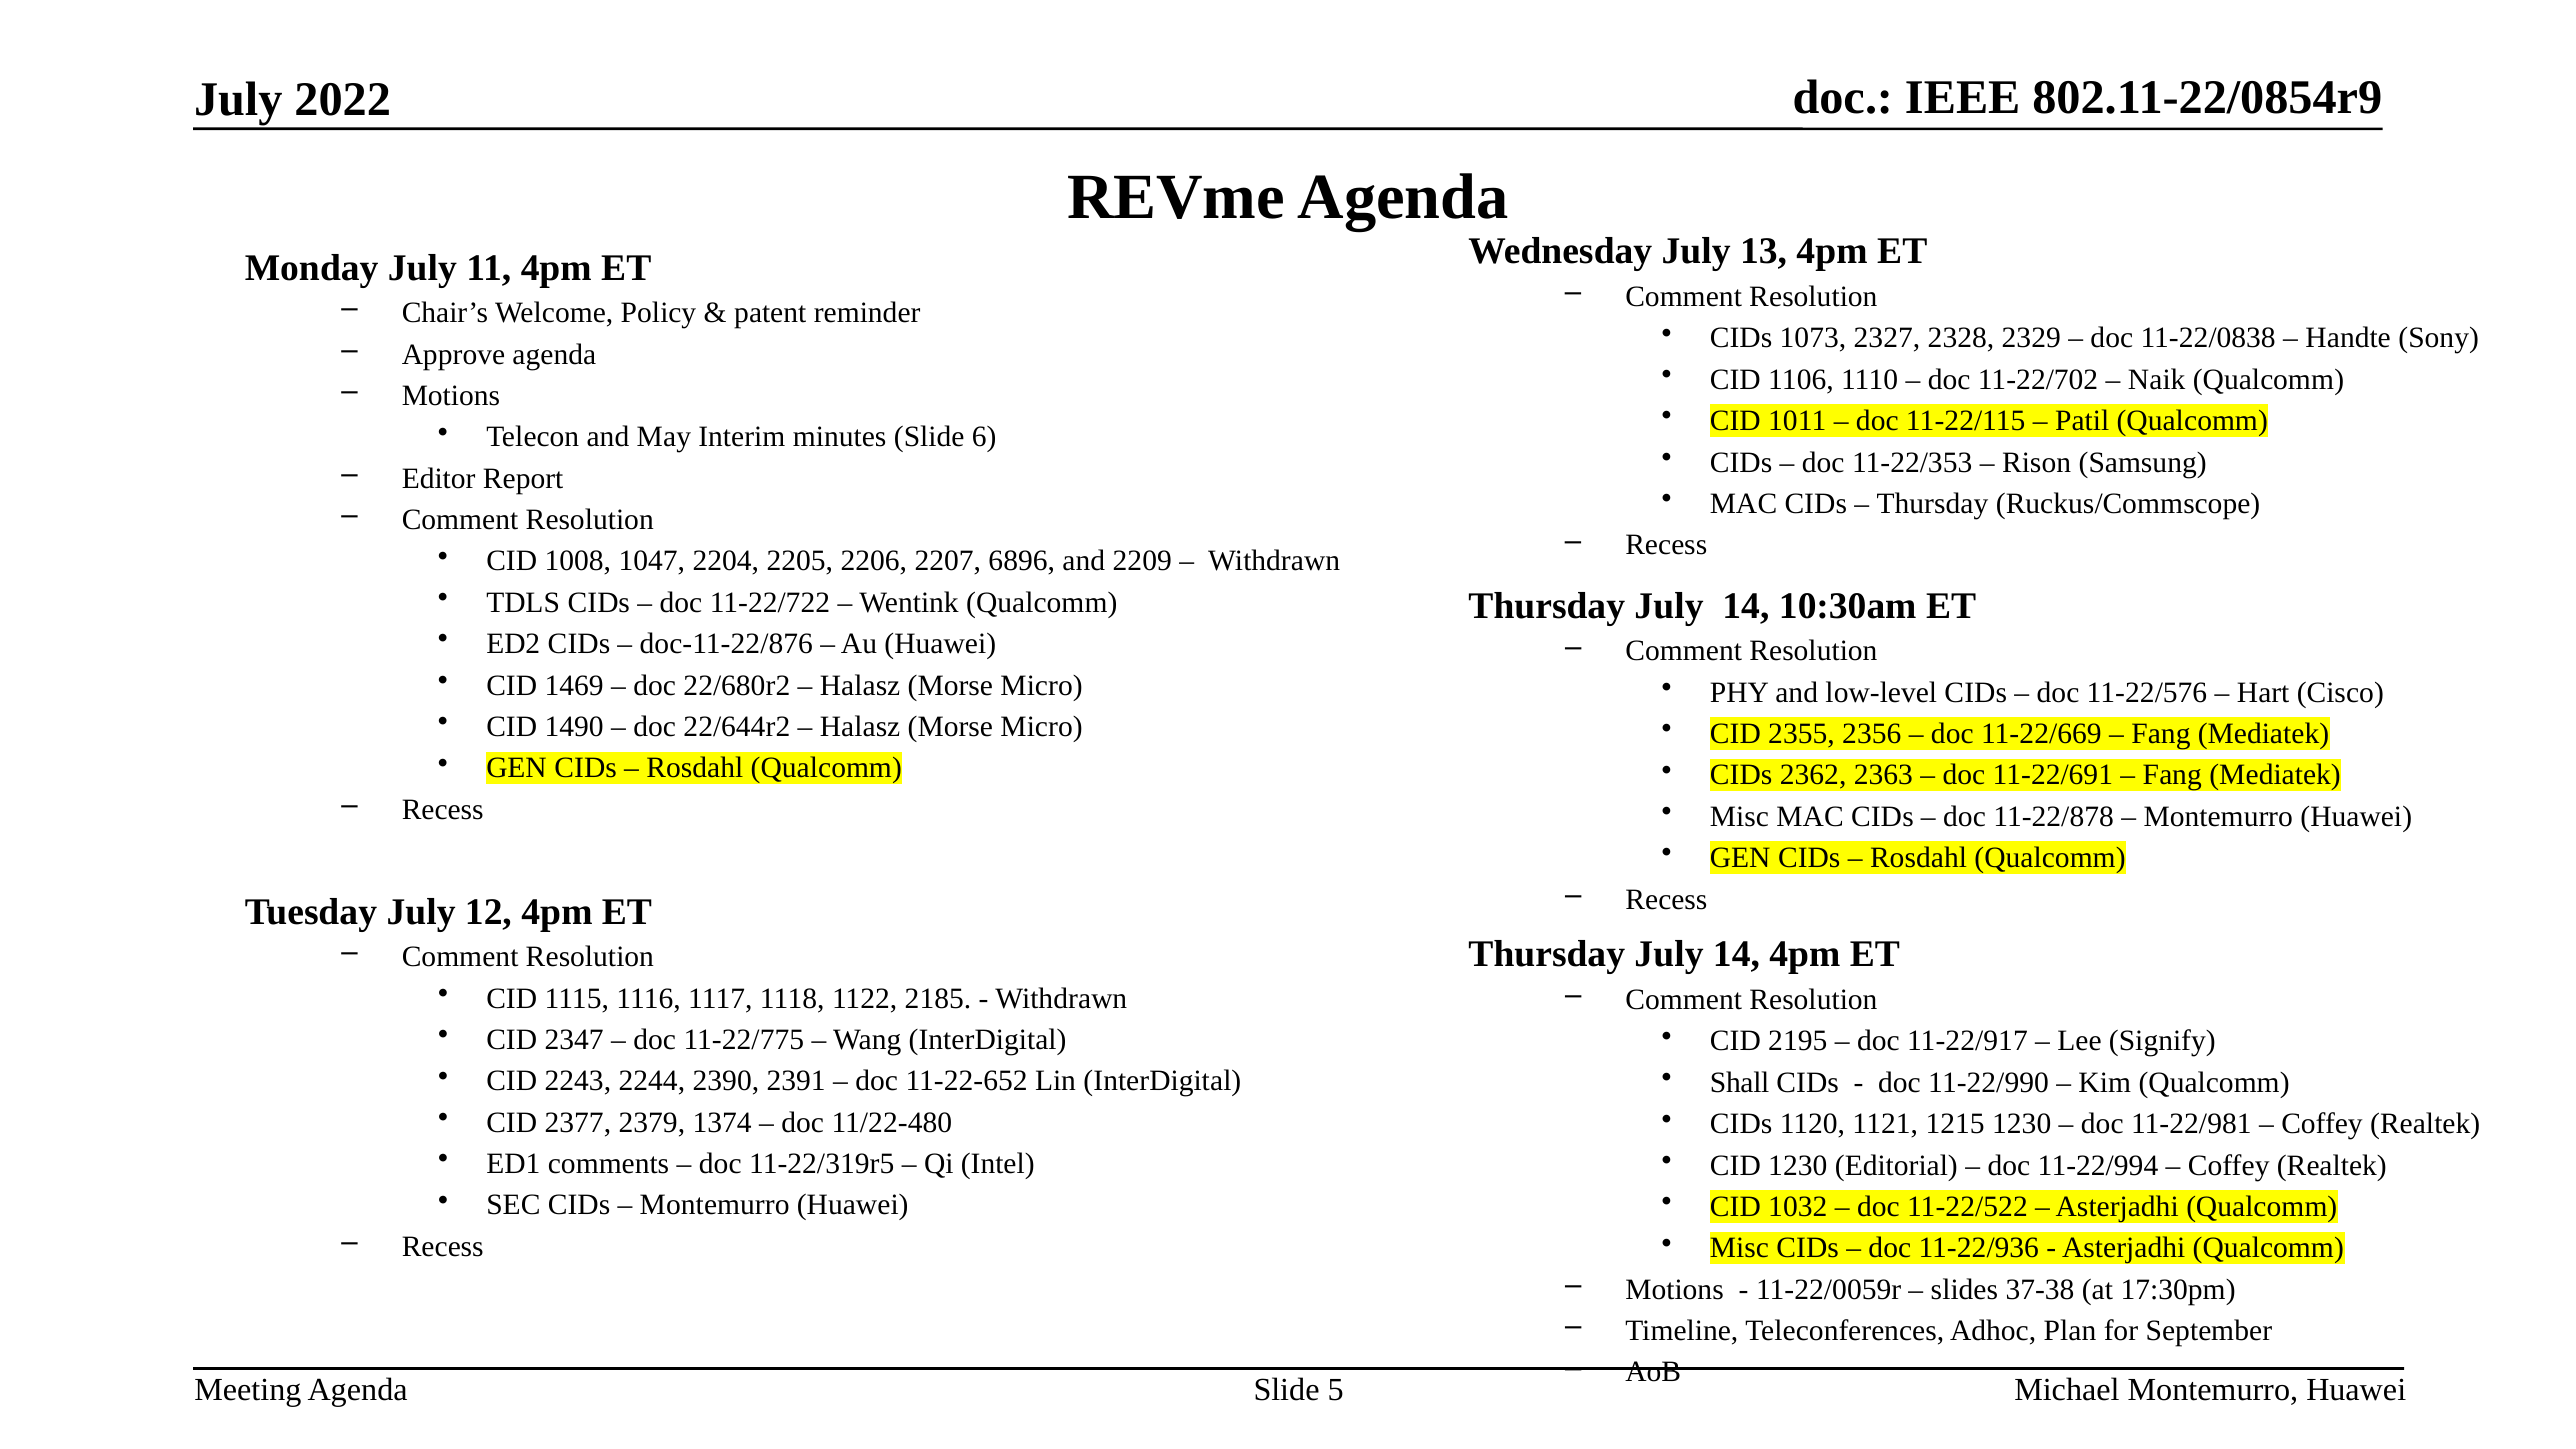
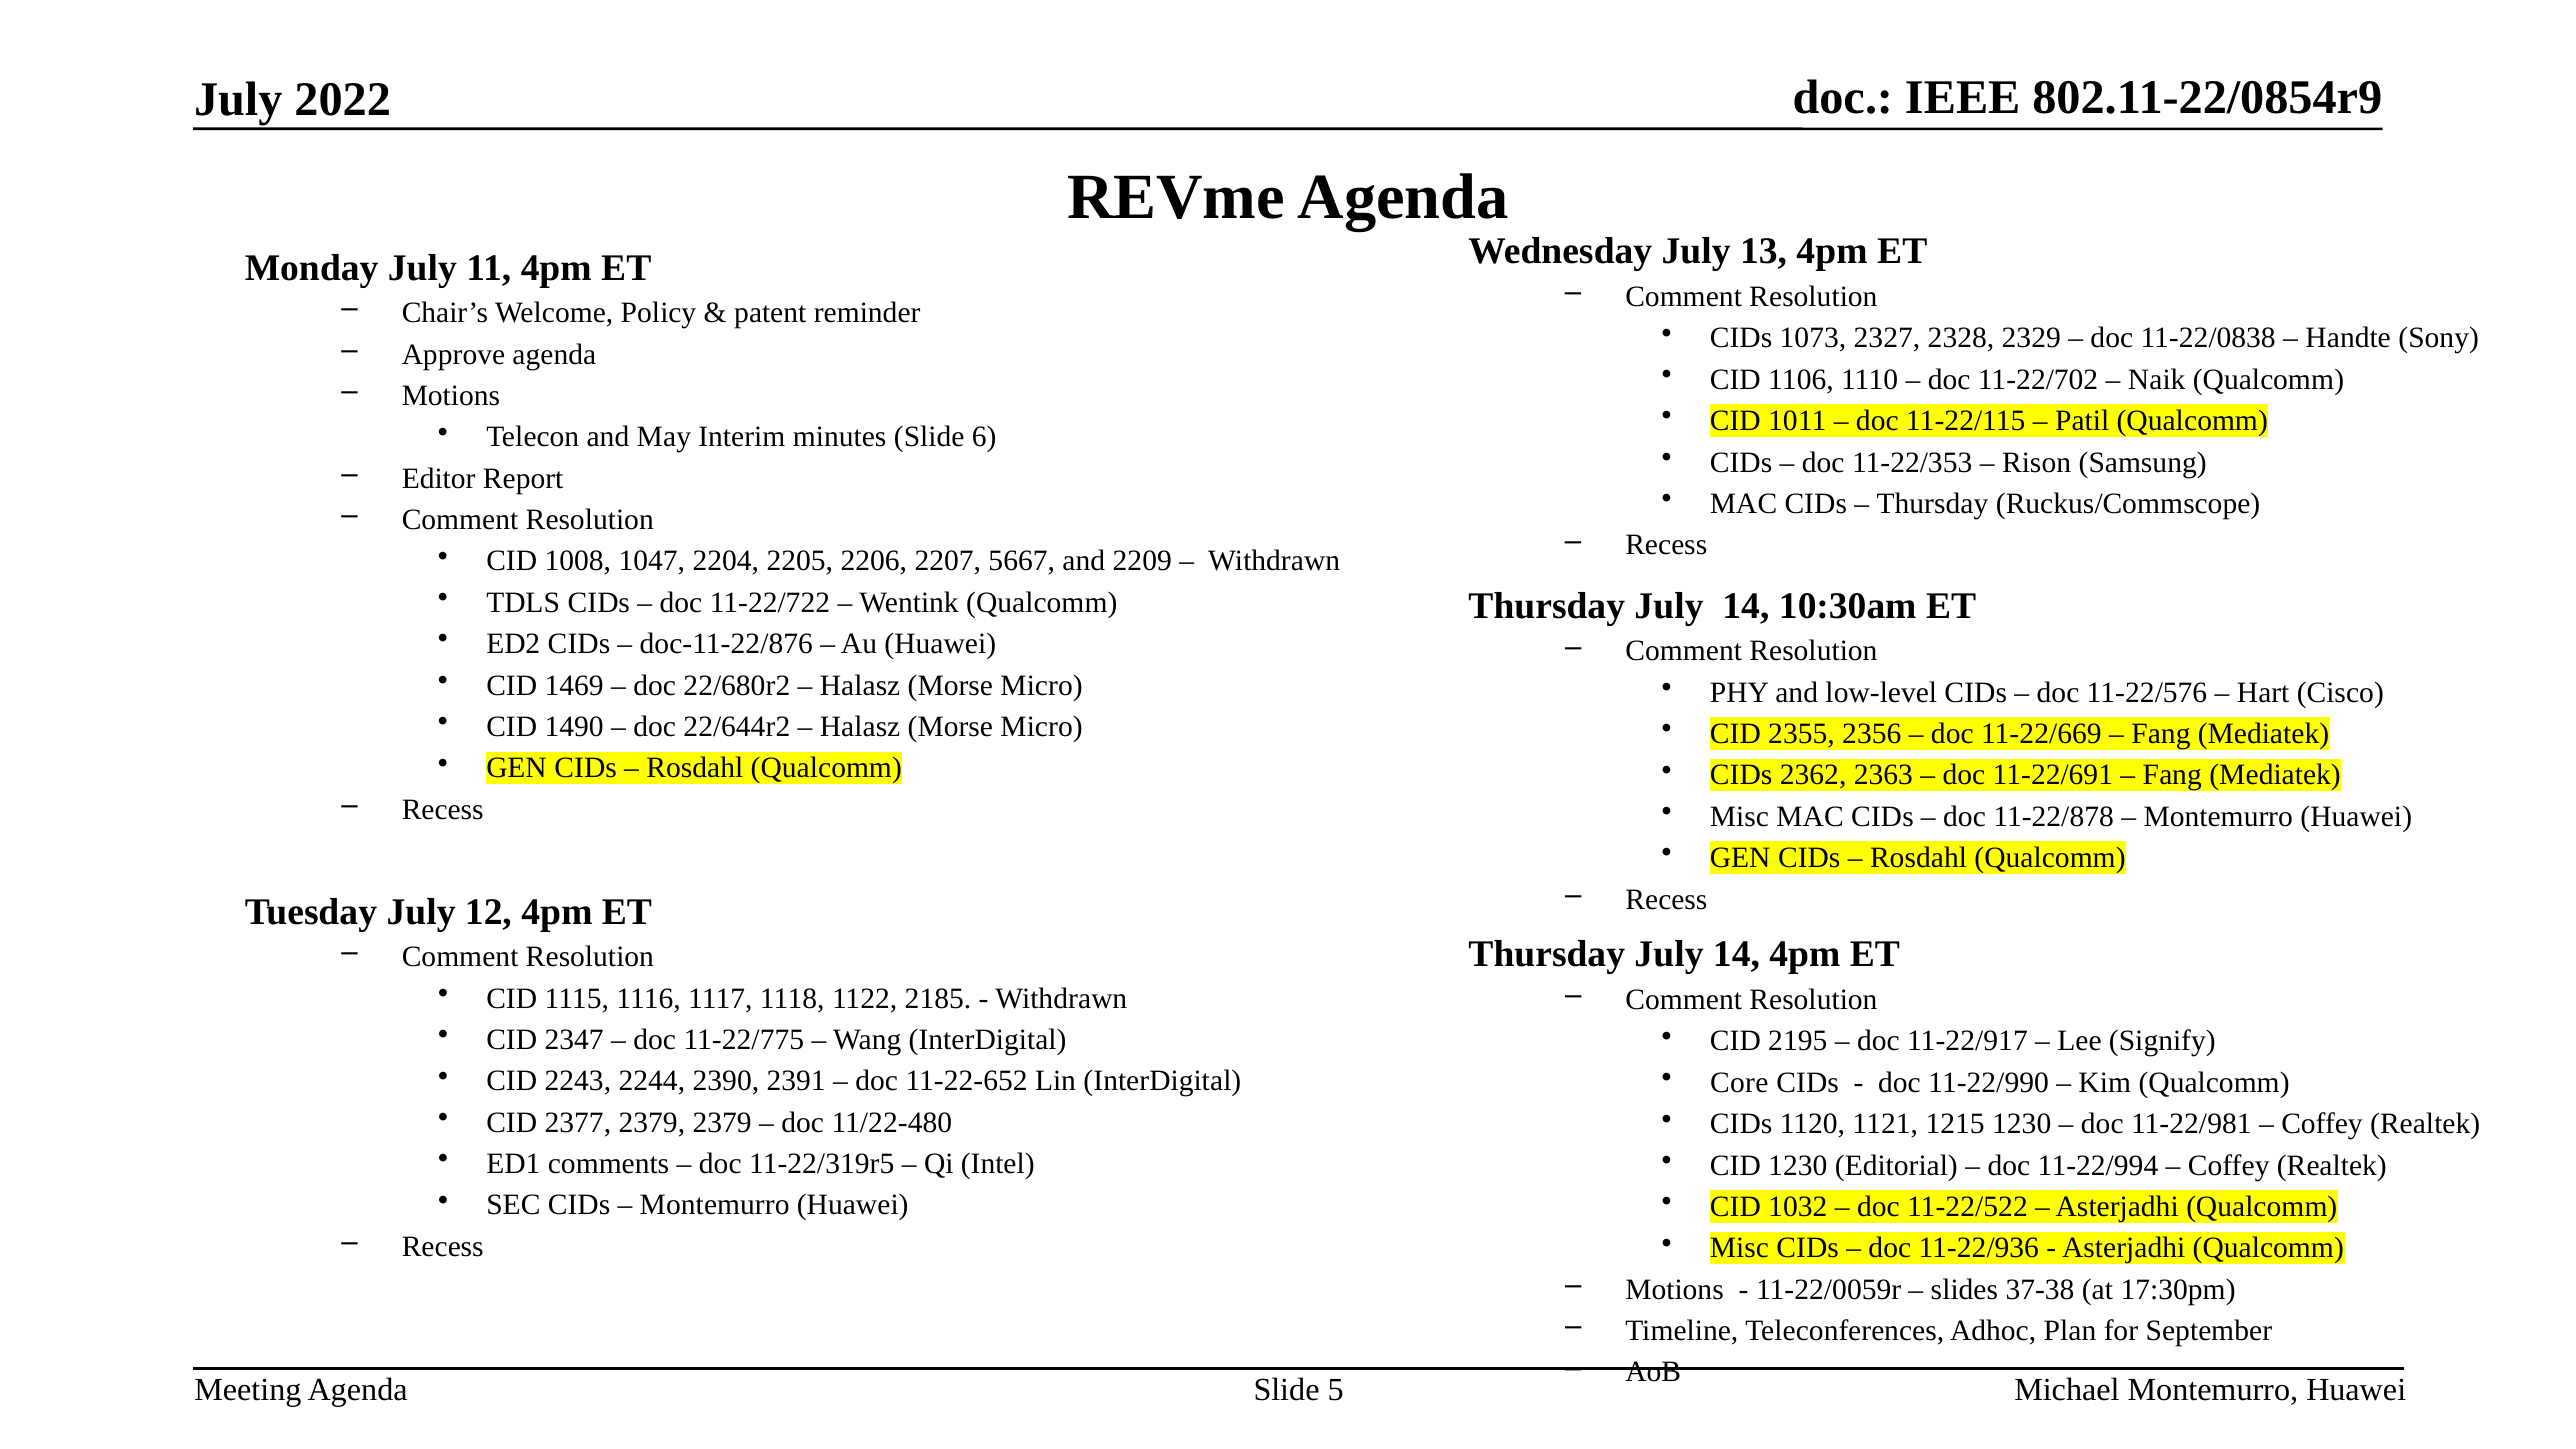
6896: 6896 -> 5667 (1022, 561)
Shall: Shall -> Core (1739, 1083)
2379 1374: 1374 -> 2379 (722, 1122)
